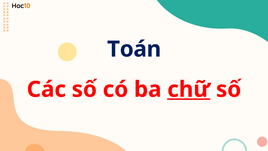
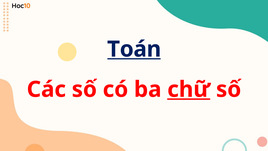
Toán underline: none -> present (134, 49)
